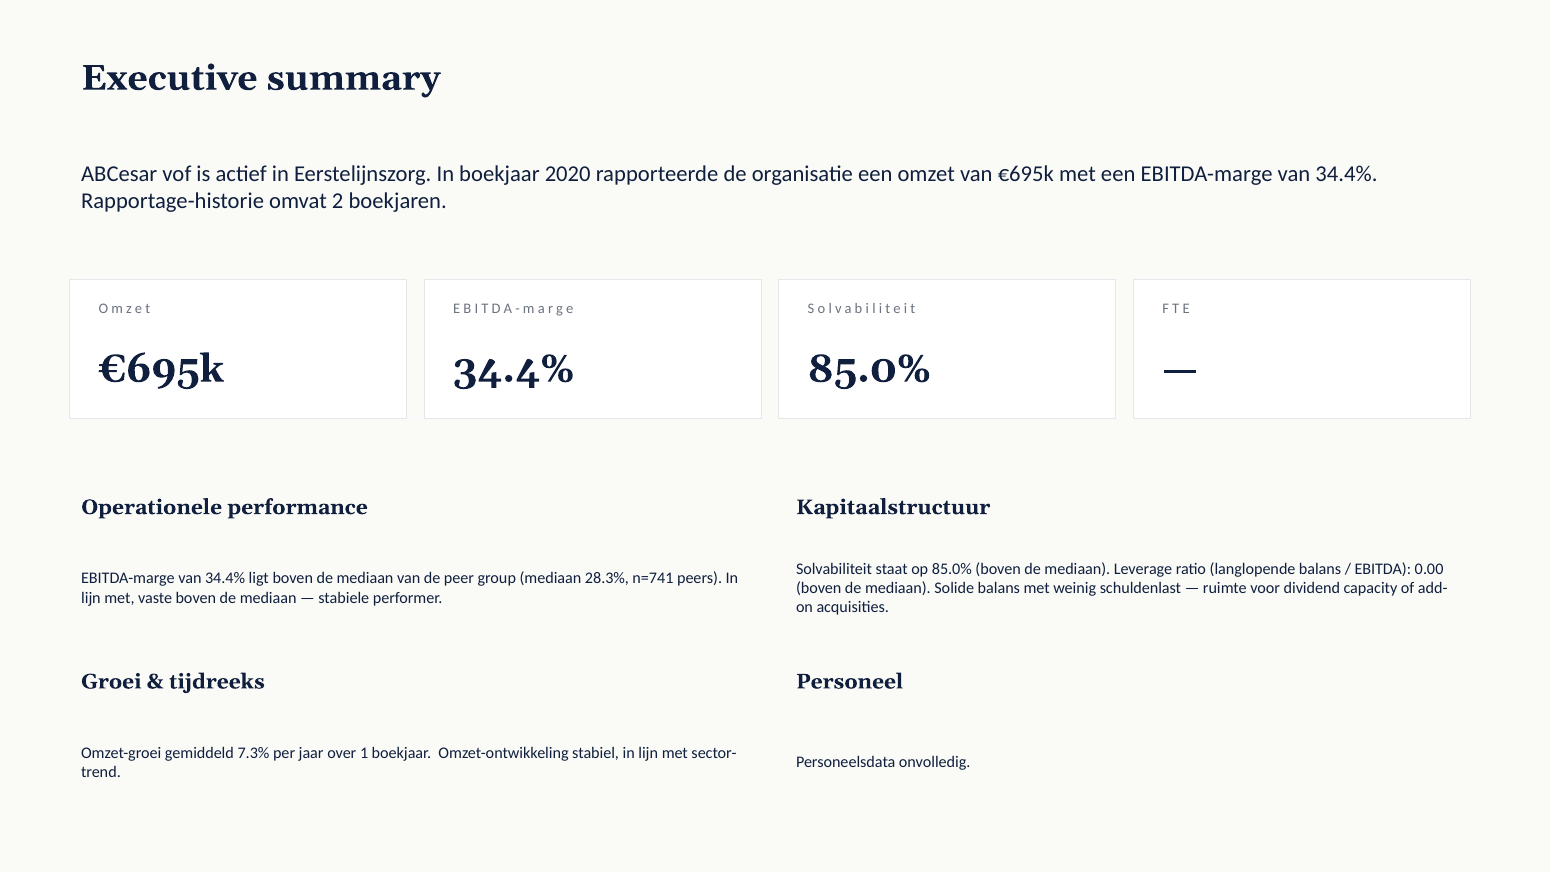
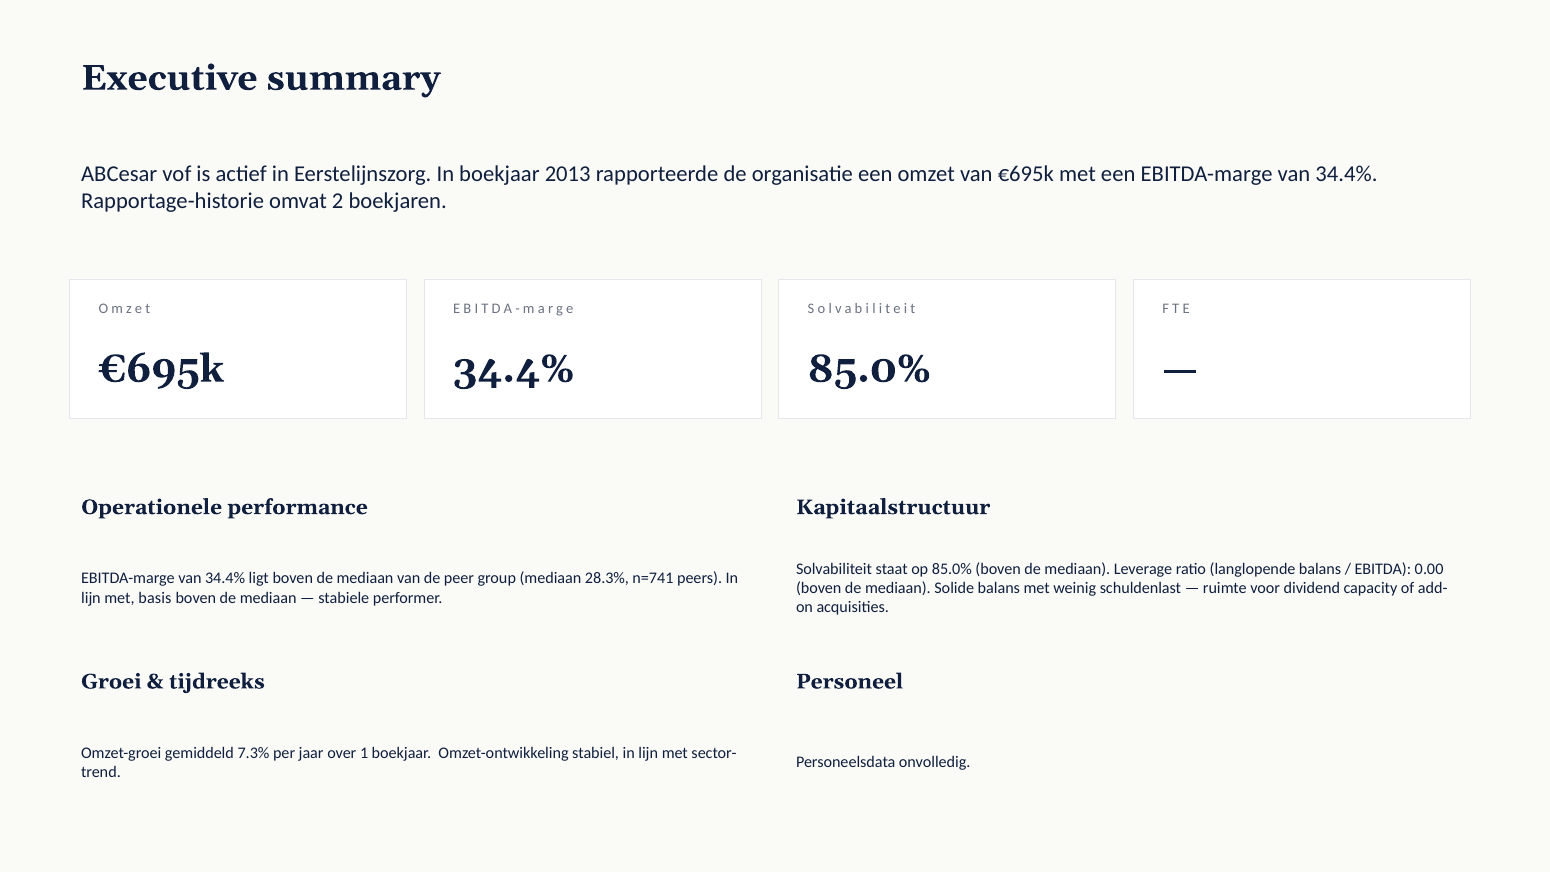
2020: 2020 -> 2013 (568, 174)
vaste: vaste -> basis (155, 598)
